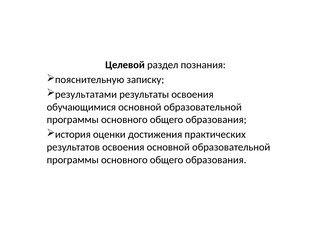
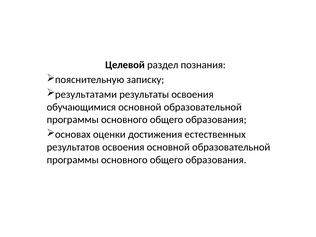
история: история -> основах (73, 135)
практических: практических -> естественных (215, 135)
